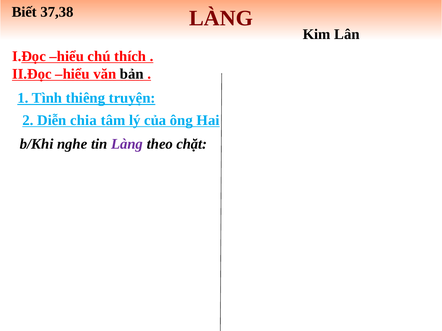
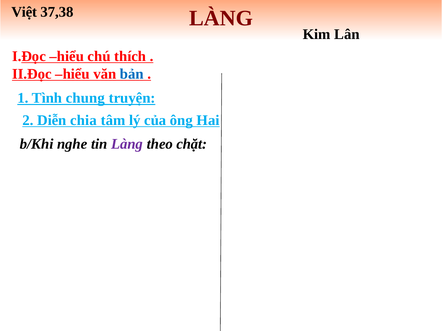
Biết: Biết -> Việt (24, 12)
bản colour: black -> blue (132, 74)
thiêng: thiêng -> chung (85, 98)
